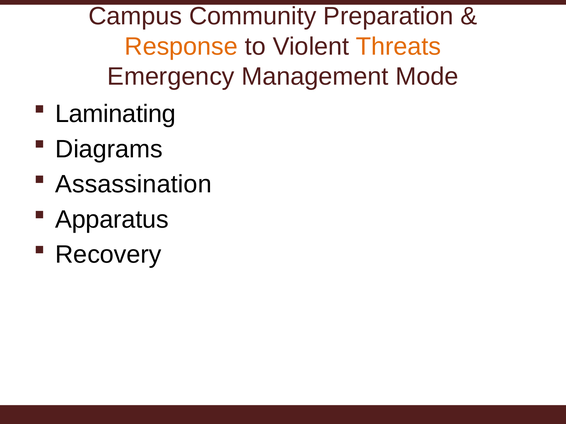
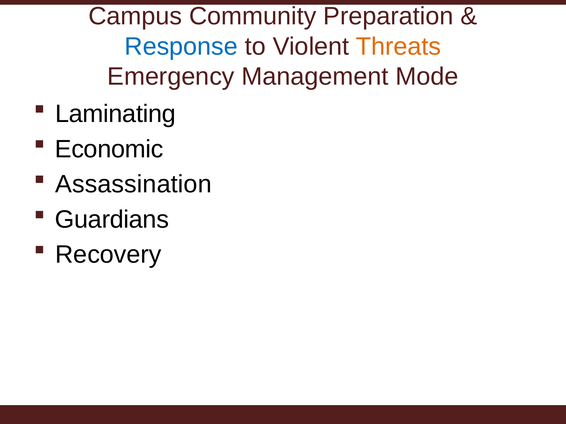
Response colour: orange -> blue (181, 47)
Diagrams: Diagrams -> Economic (109, 149)
Apparatus: Apparatus -> Guardians (112, 220)
